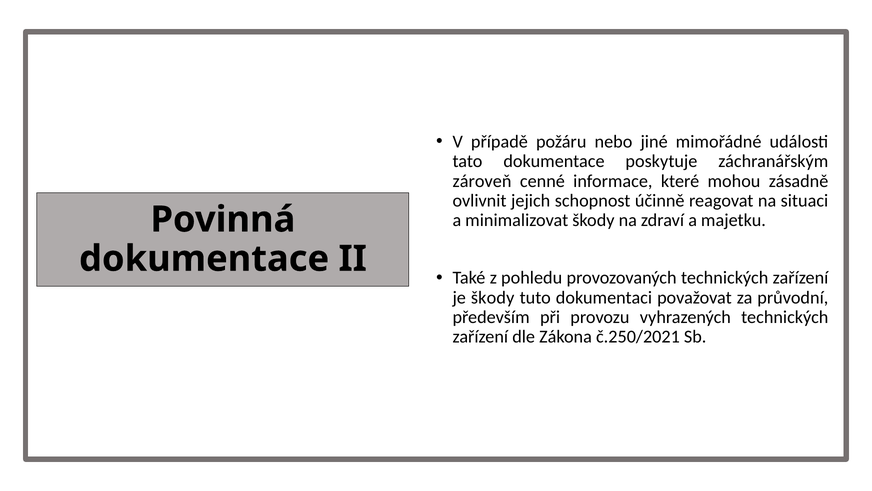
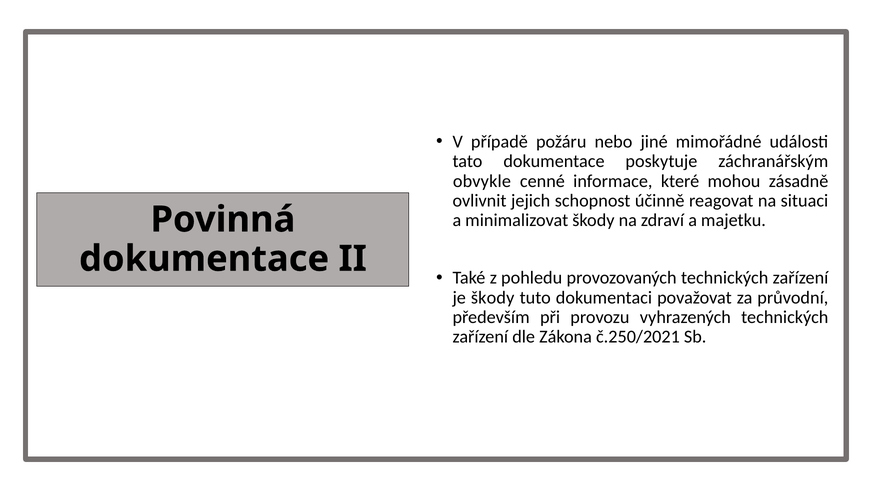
zároveň: zároveň -> obvykle (482, 181)
